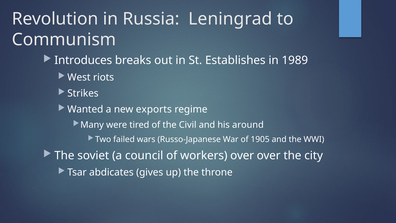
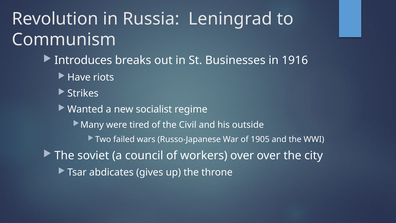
Establishes: Establishes -> Businesses (235, 60)
1989: 1989 -> 1916 (295, 60)
West: West -> Have (79, 77)
exports: exports -> socialist (154, 109)
around: around -> outside (248, 125)
